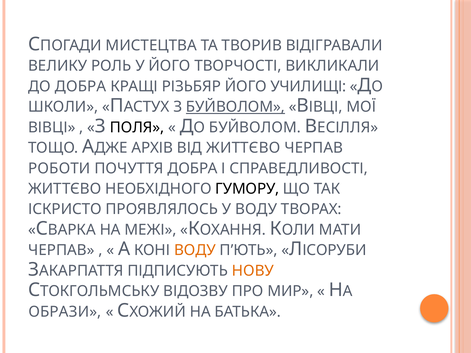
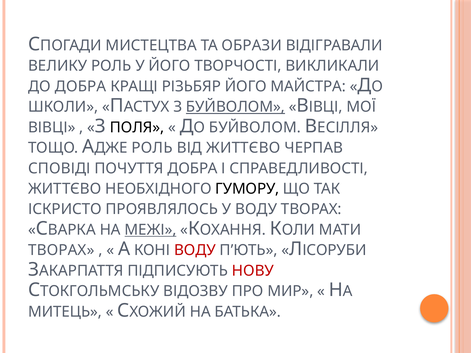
ТВОРИВ: ТВОРИВ -> ОБРАЗИ (252, 46)
УЧИЛИЩІ: УЧИЛИЩІ -> МАЙСТРА (308, 87)
АРХІВ: АРХІВ -> РОЛЬ (152, 148)
РОБОТИ: РОБОТИ -> СПОВІДІ (59, 168)
МЕЖІ underline: none -> present (151, 230)
ЧЕРПАВ: ЧЕРПАВ -> ТВОРАХ (61, 250)
ВОДУ colour: orange -> red (195, 250)
НОВУ colour: orange -> red (253, 271)
ОБРАЗИ: ОБРАЗИ -> МИТЕЦЬ (65, 312)
